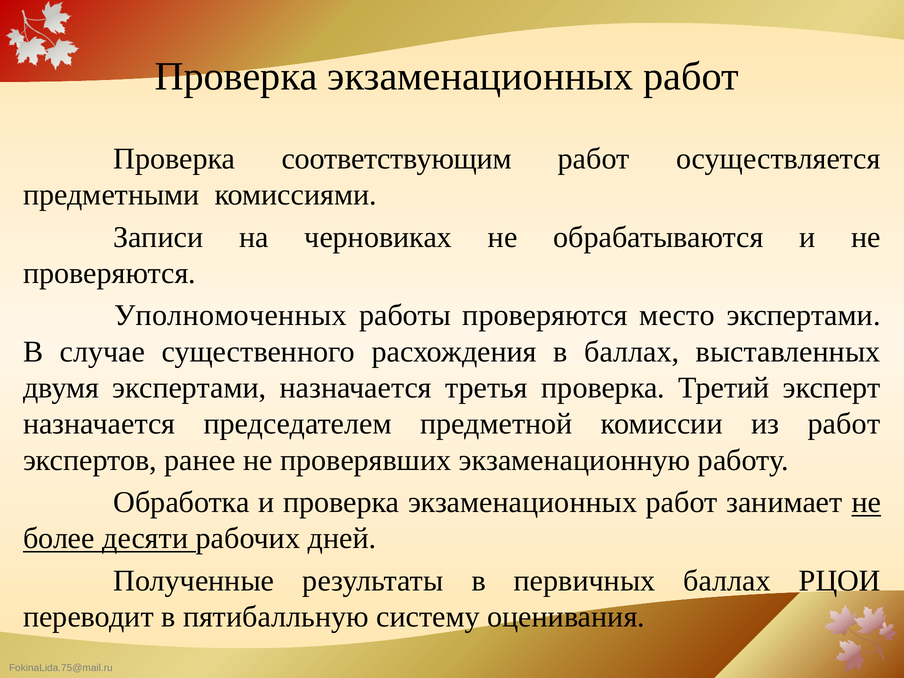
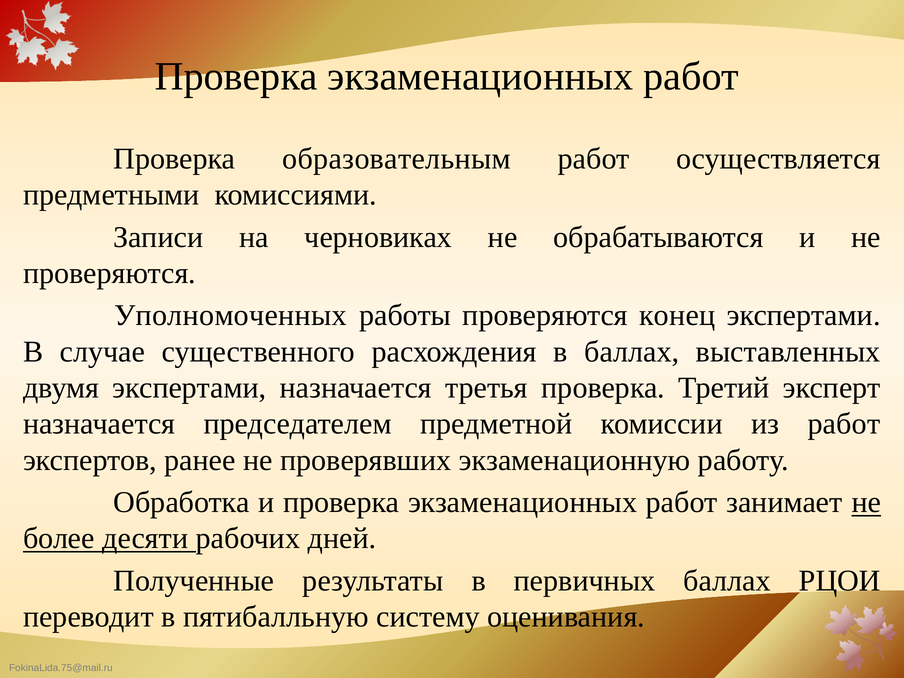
соответствующим: соответствующим -> образовательным (396, 159)
место: место -> конец (677, 315)
